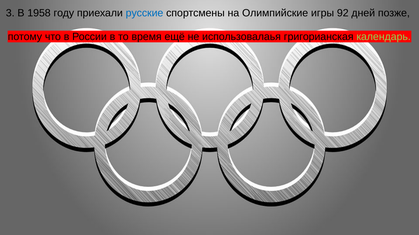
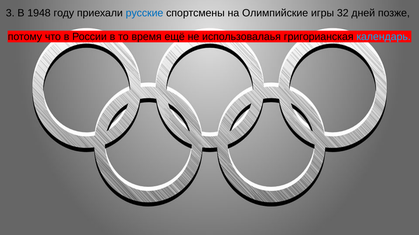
1958: 1958 -> 1948 (39, 13)
92: 92 -> 32 (343, 13)
календарь colour: light green -> light blue (384, 37)
